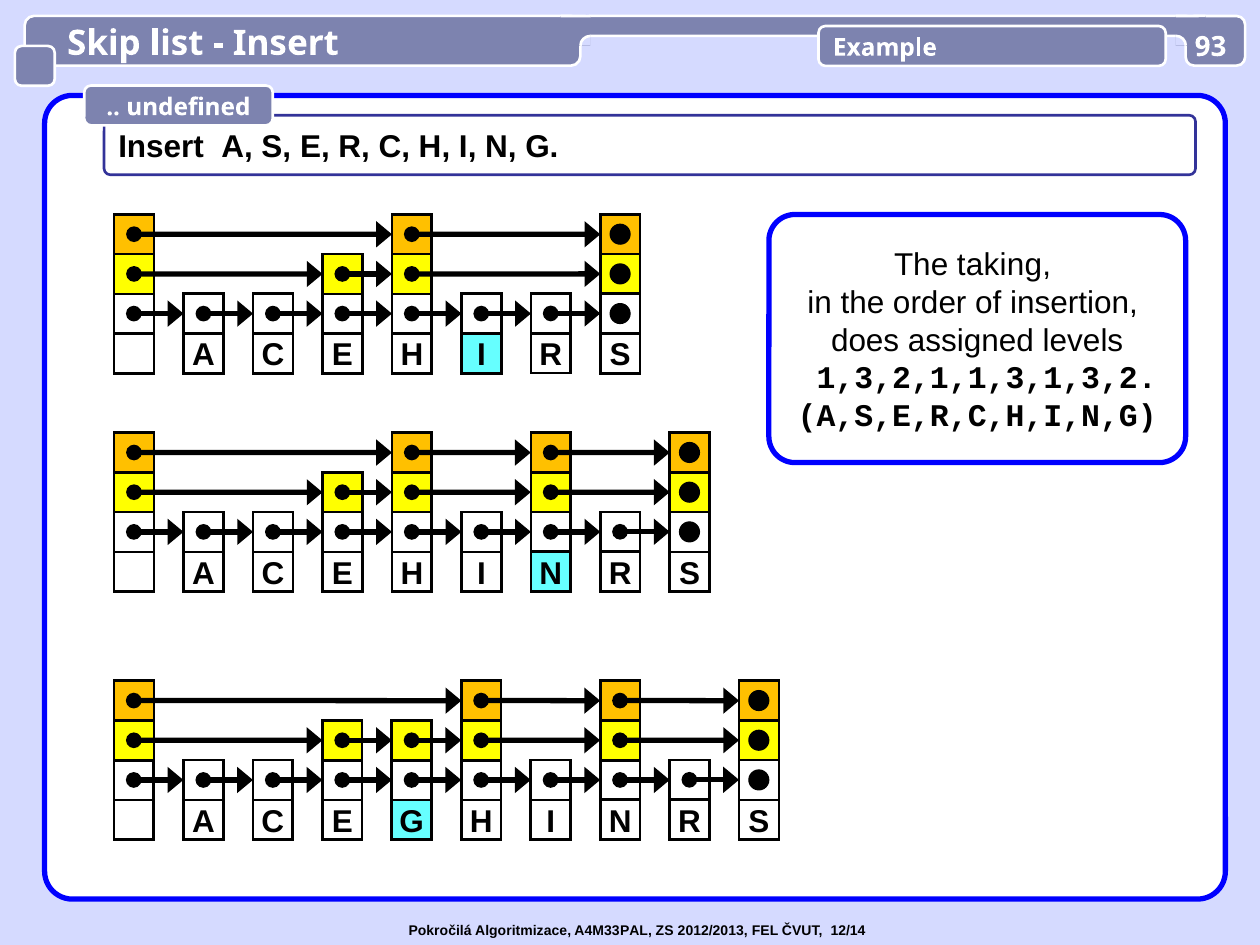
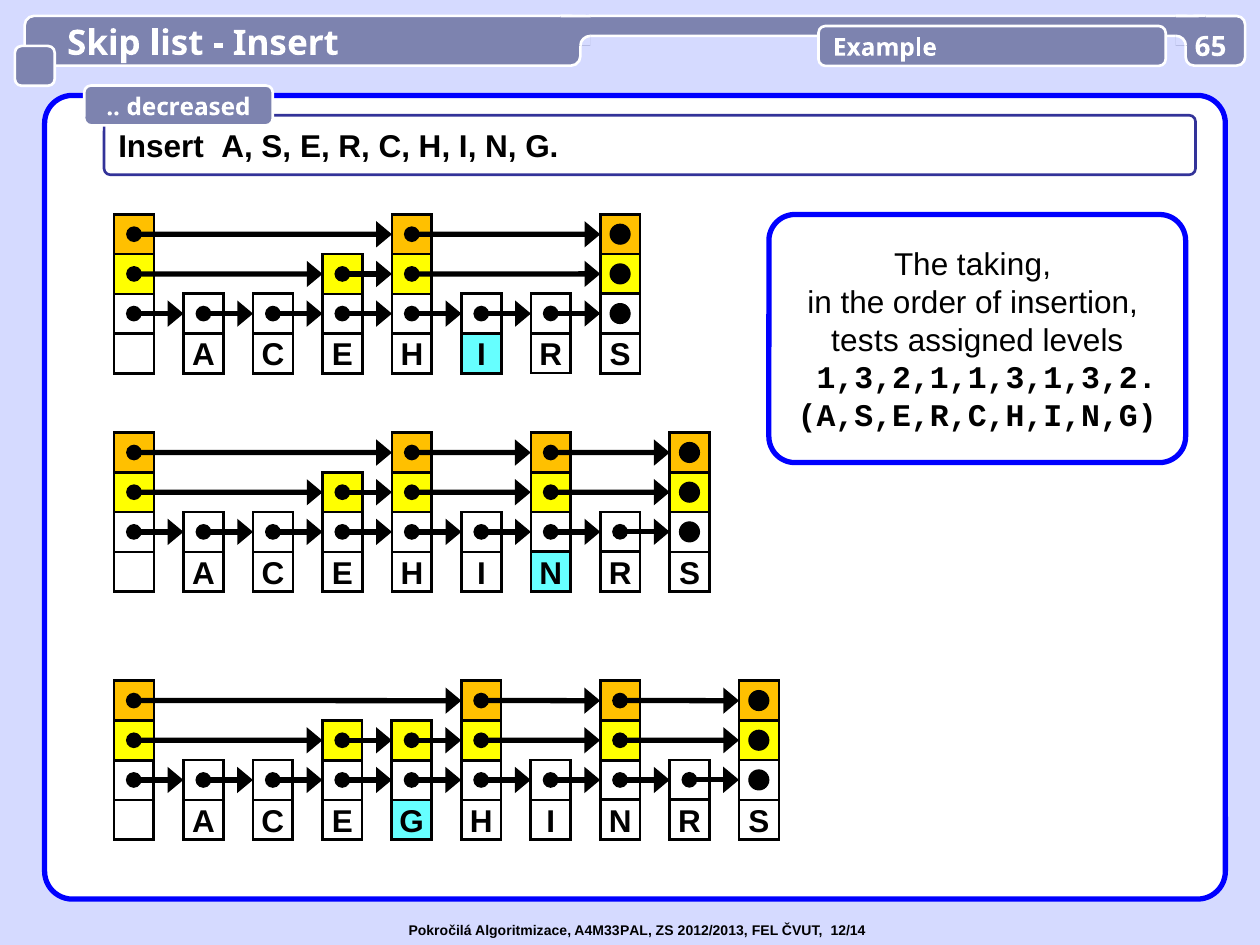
93: 93 -> 65 (1211, 47)
undefined: undefined -> decreased (188, 107)
does: does -> tests (865, 341)
